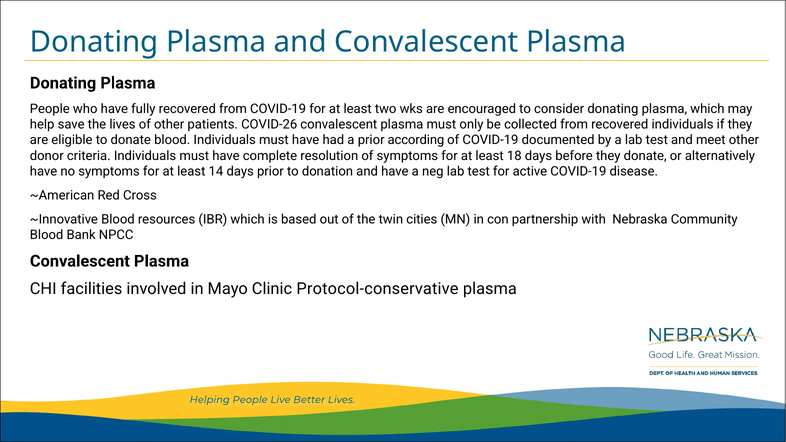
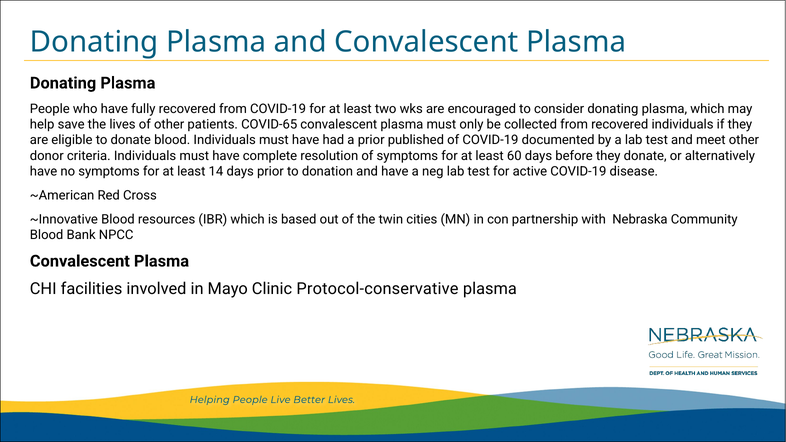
COVID-26: COVID-26 -> COVID-65 (269, 124)
according: according -> published (416, 140)
18: 18 -> 60 (514, 156)
